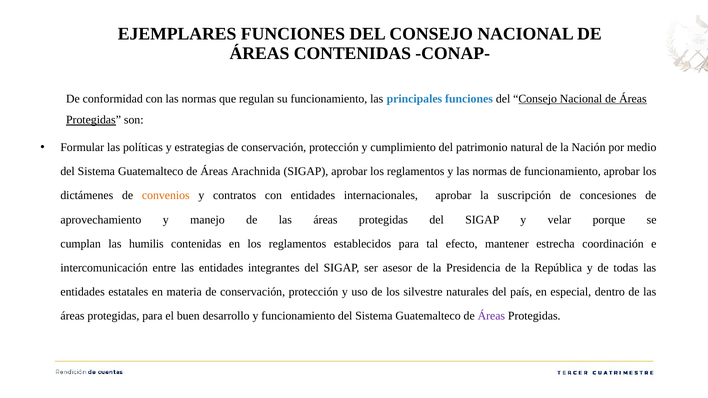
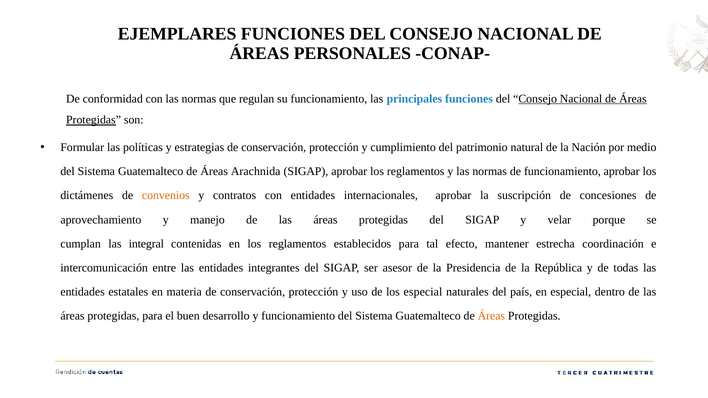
ÁREAS CONTENIDAS: CONTENIDAS -> PERSONALES (352, 53)
humilis: humilis -> integral (146, 244)
los silvestre: silvestre -> especial (423, 292)
Áreas colour: purple -> orange (491, 316)
